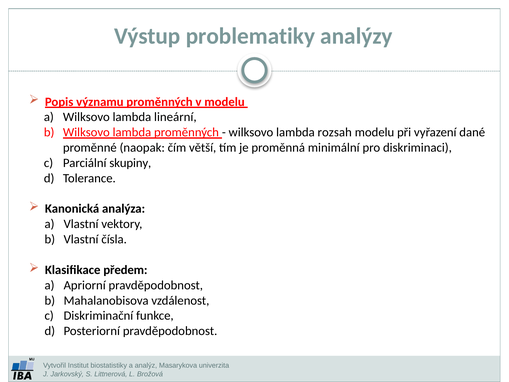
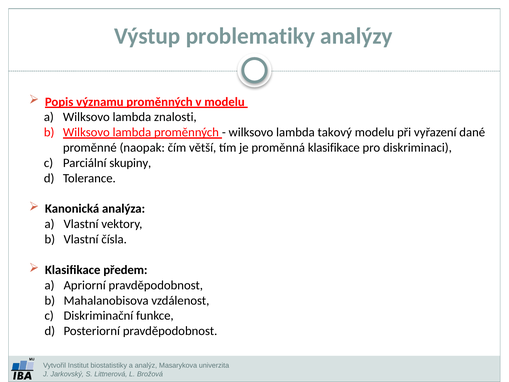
lineární: lineární -> znalosti (175, 117)
rozsah: rozsah -> takový (335, 132)
proměnná minimální: minimální -> klasifikace (334, 148)
